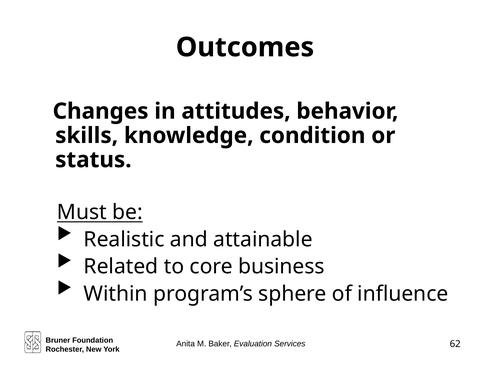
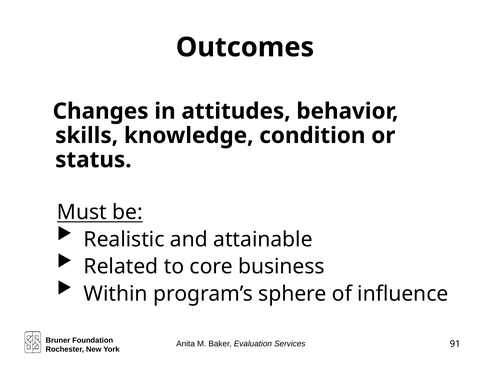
62: 62 -> 91 (455, 344)
